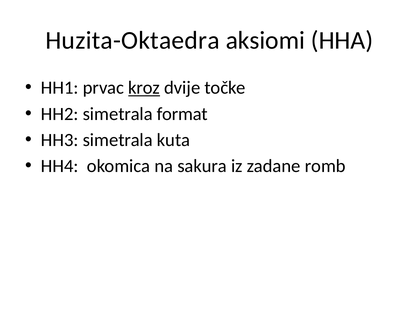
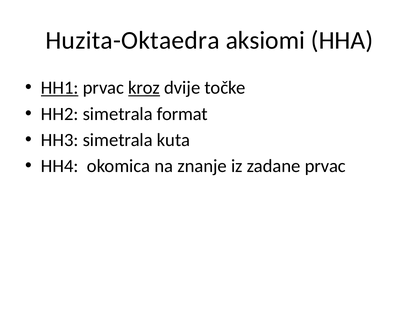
HH1 underline: none -> present (60, 88)
sakura: sakura -> znanje (202, 166)
zadane romb: romb -> prvac (325, 166)
